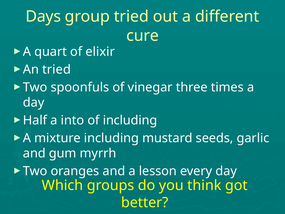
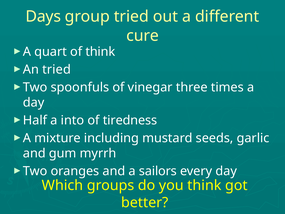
of elixir: elixir -> think (100, 52)
of including: including -> tiredness (130, 120)
lesson: lesson -> sailors (158, 171)
